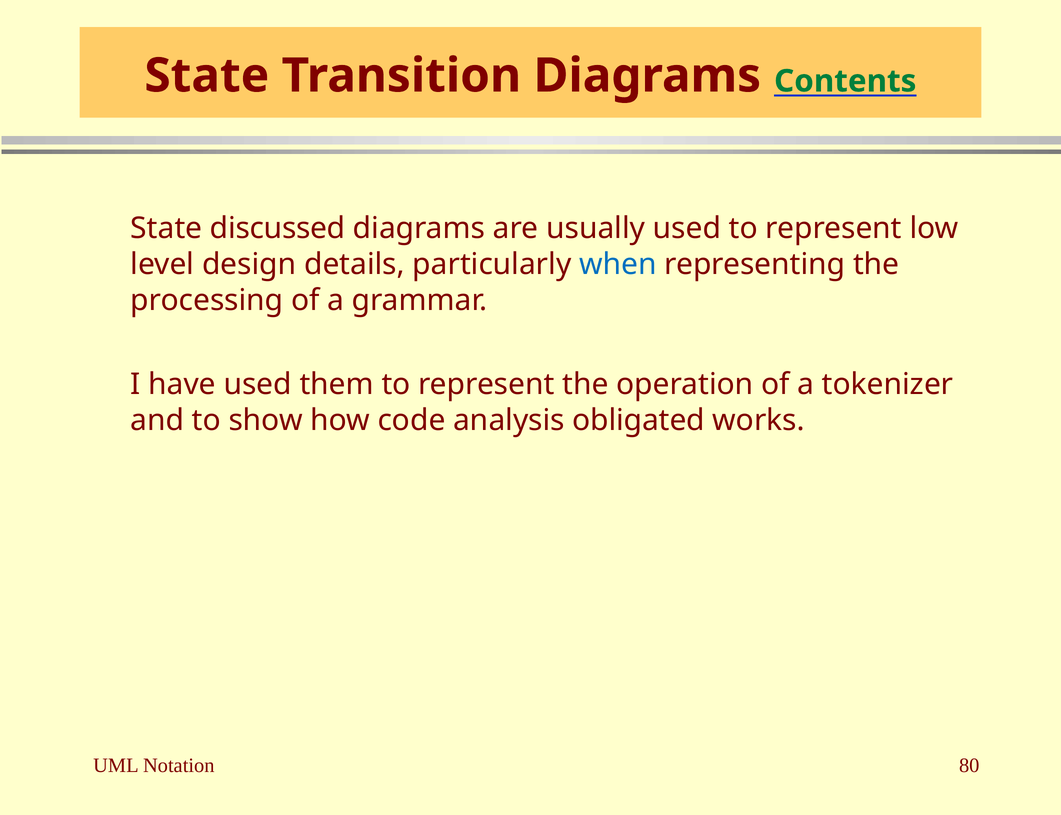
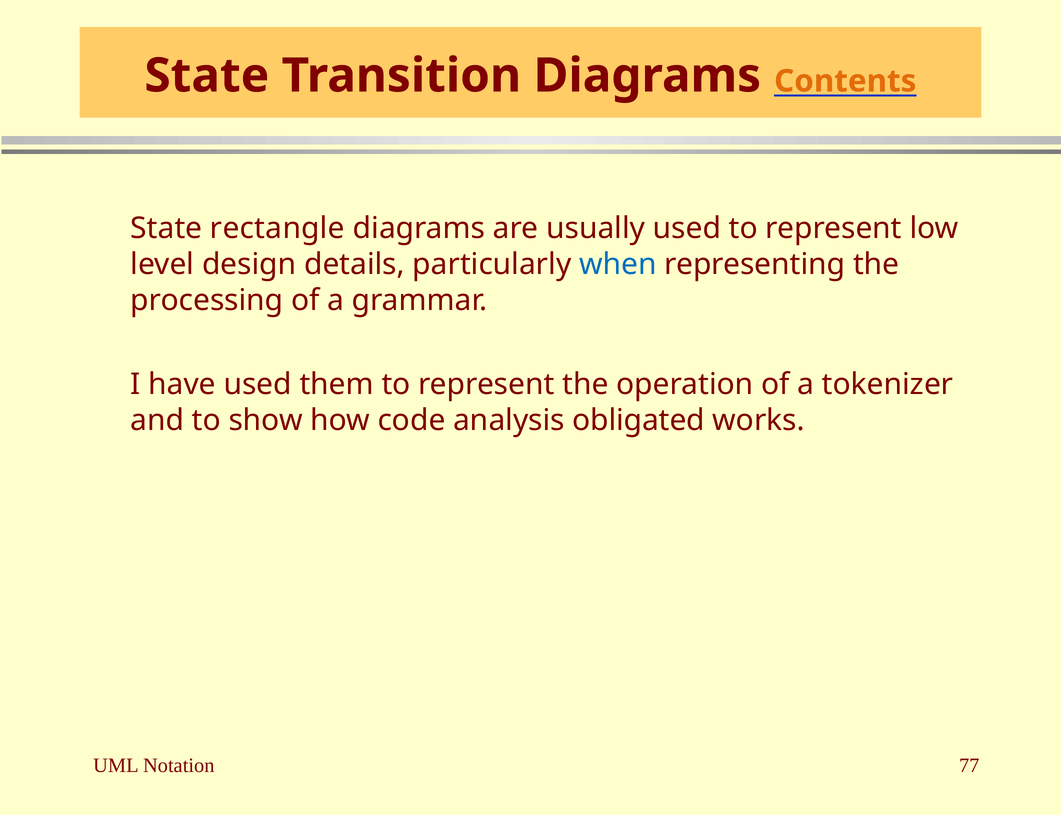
Contents colour: green -> orange (845, 81)
discussed: discussed -> rectangle (277, 228)
80: 80 -> 77 (969, 766)
